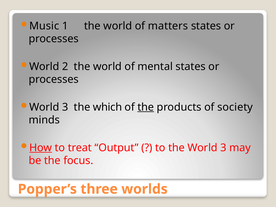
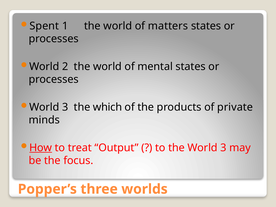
Music: Music -> Spent (44, 26)
the underline: present -> none (146, 107)
society: society -> private (235, 107)
